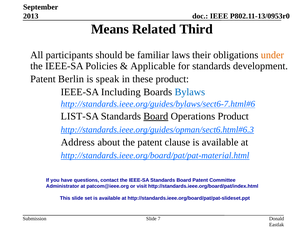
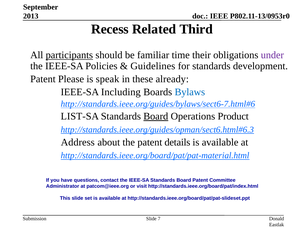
Means: Means -> Recess (110, 29)
participants underline: none -> present (69, 55)
laws: laws -> time (181, 55)
under colour: orange -> purple (272, 55)
Applicable: Applicable -> Guidelines (153, 66)
Berlin: Berlin -> Please (71, 79)
these product: product -> already (172, 79)
clause: clause -> details (177, 142)
